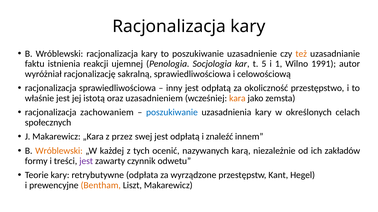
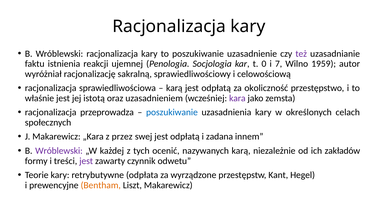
też colour: orange -> purple (301, 54)
5: 5 -> 0 (264, 64)
1: 1 -> 7 (279, 64)
1991: 1991 -> 1959 (324, 64)
sakralną sprawiedliwościowa: sprawiedliwościowa -> sprawiedliwościowy (192, 74)
inny: inny -> karą (174, 88)
kara colour: orange -> purple (237, 99)
zachowaniem: zachowaniem -> przeprowadza (107, 113)
znaleźć: znaleźć -> zadana (219, 137)
Wróblewski colour: orange -> purple (59, 151)
